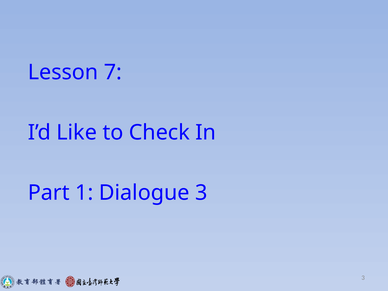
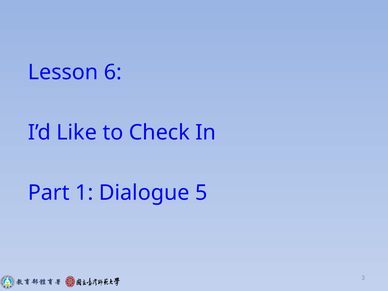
7: 7 -> 6 (113, 72)
Dialogue 3: 3 -> 5 (201, 193)
